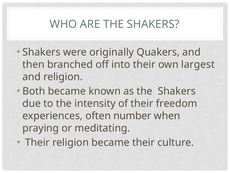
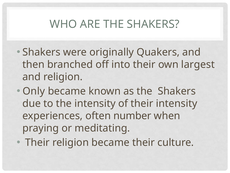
Both: Both -> Only (34, 91)
their freedom: freedom -> intensity (177, 103)
